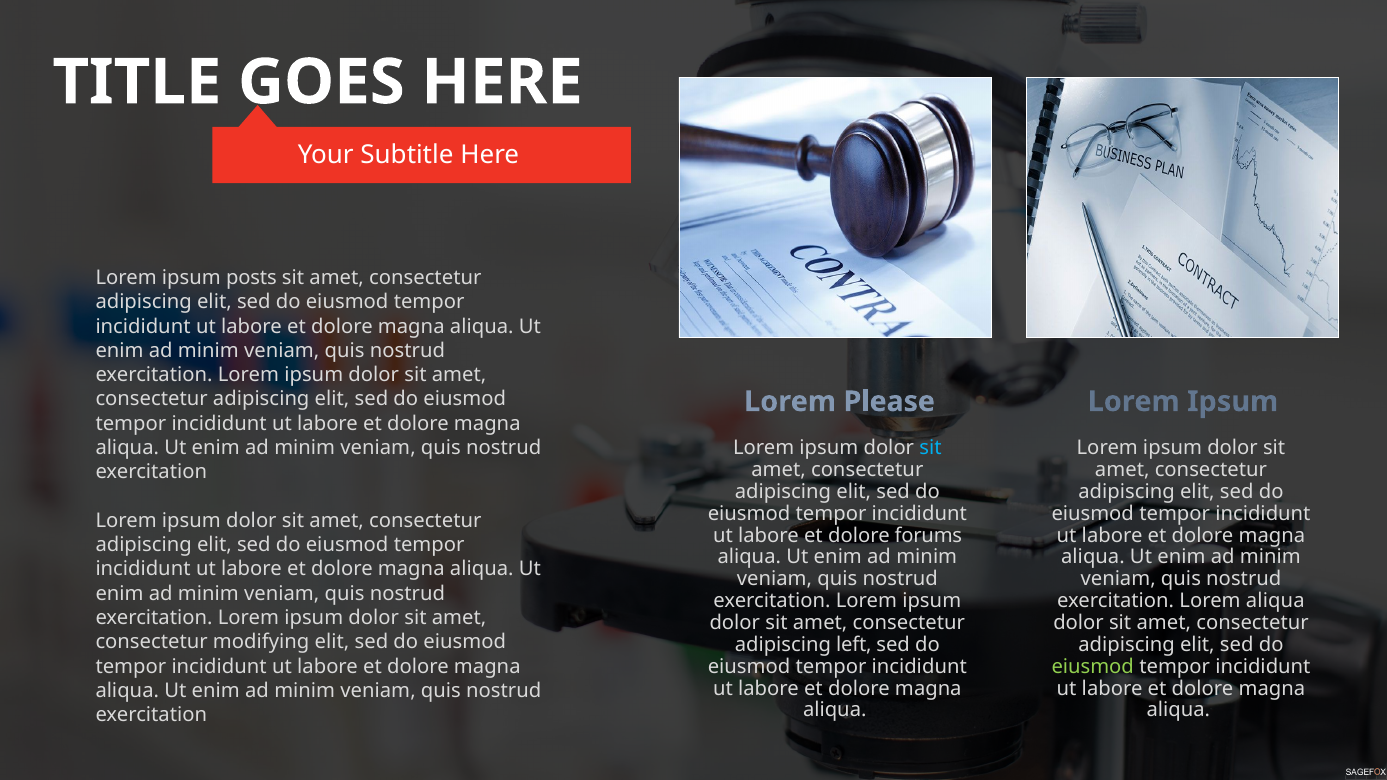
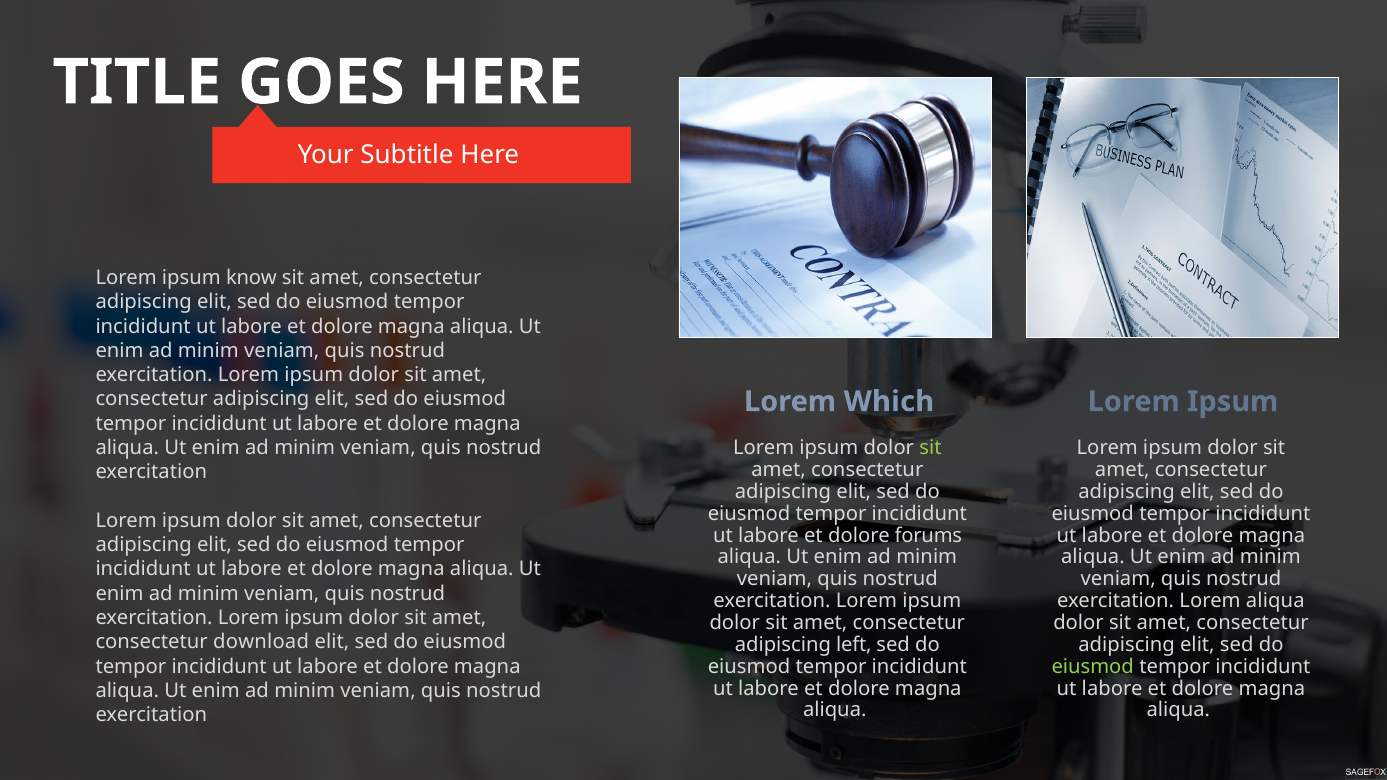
posts: posts -> know (251, 278)
Please: Please -> Which (889, 402)
sit colour: light blue -> light green (930, 448)
modifying: modifying -> download (261, 642)
